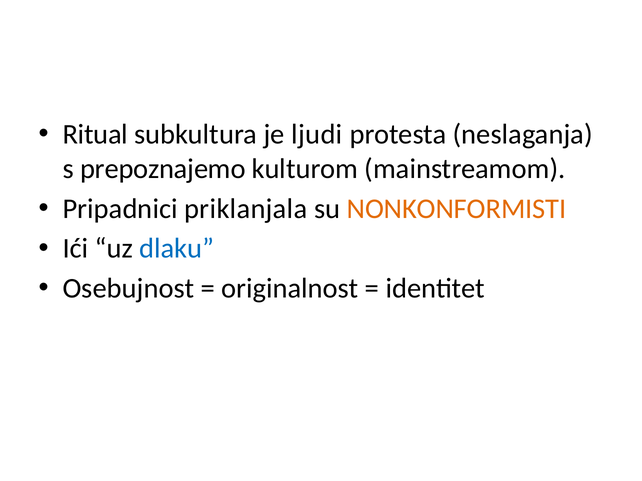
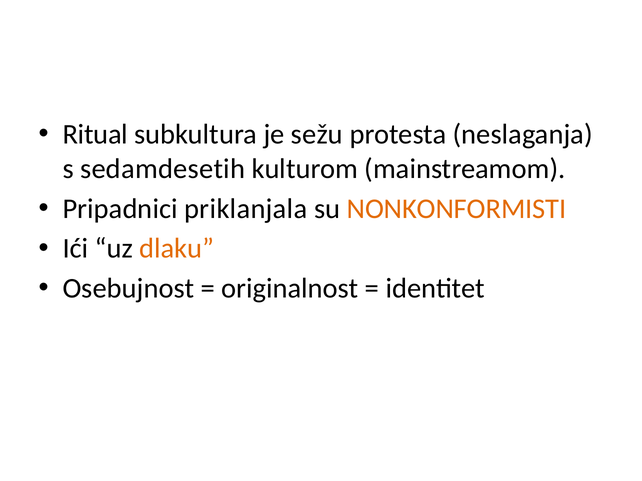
ljudi: ljudi -> sežu (317, 135)
prepoznajemo: prepoznajemo -> sedamdesetih (163, 169)
dlaku colour: blue -> orange (177, 249)
